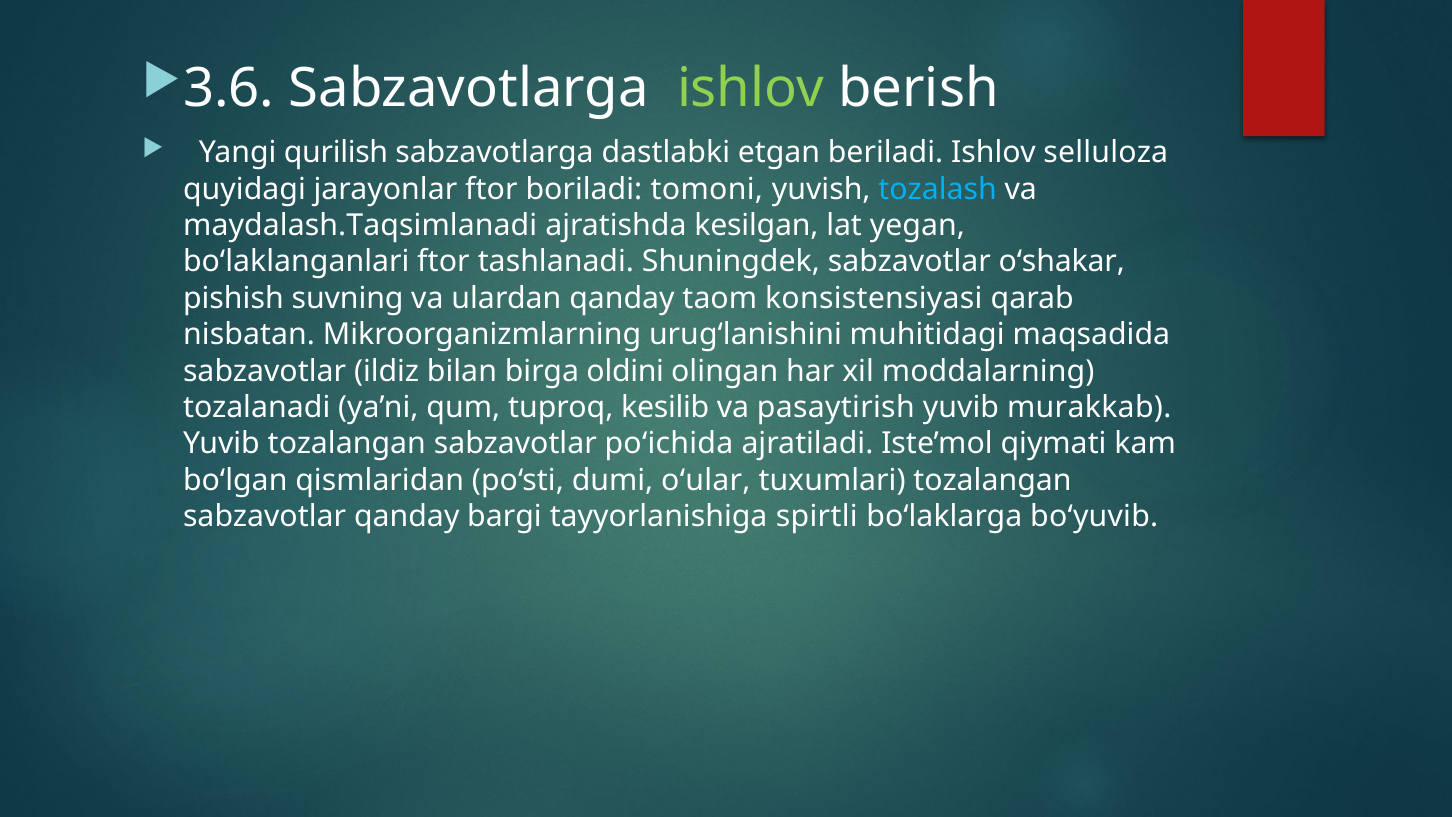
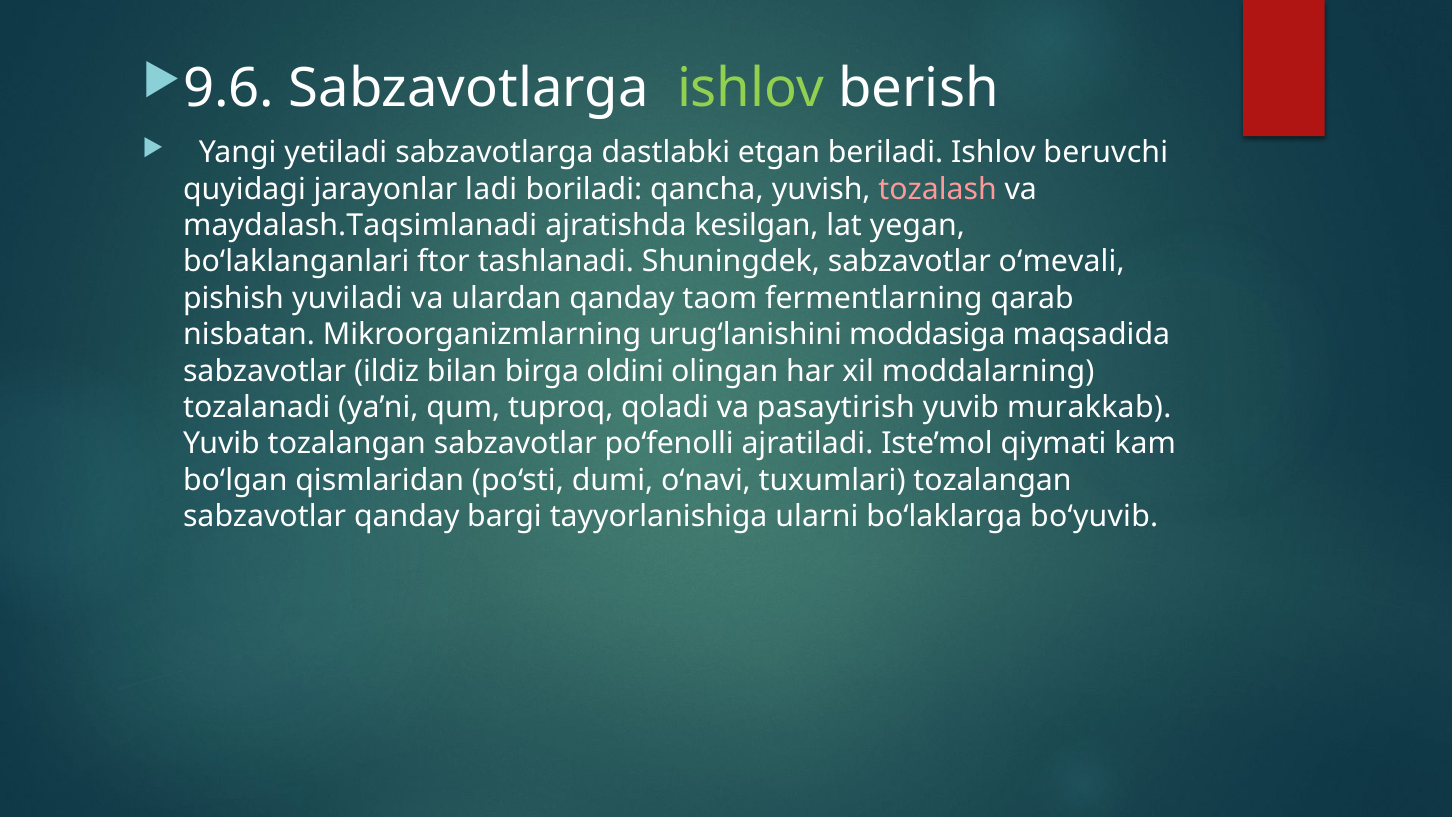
3.6: 3.6 -> 9.6 (229, 88)
qurilish: qurilish -> yetiladi (336, 153)
selluloza: selluloza -> beruvchi (1106, 153)
jarayonlar ftor: ftor -> ladi (491, 189)
tomoni: tomoni -> qancha (707, 189)
tozalash colour: light blue -> pink (938, 189)
o‘shakar: o‘shakar -> o‘mevali (1062, 262)
suvning: suvning -> yuviladi (347, 298)
konsistensiyasi: konsistensiyasi -> fermentlarning (874, 298)
muhitidagi: muhitidagi -> moddasiga (927, 335)
kesilib: kesilib -> qoladi (665, 407)
po‘ichida: po‘ichida -> po‘fenolli (669, 444)
o‘ular: o‘ular -> o‘navi (706, 480)
spirtli: spirtli -> ularni (817, 516)
